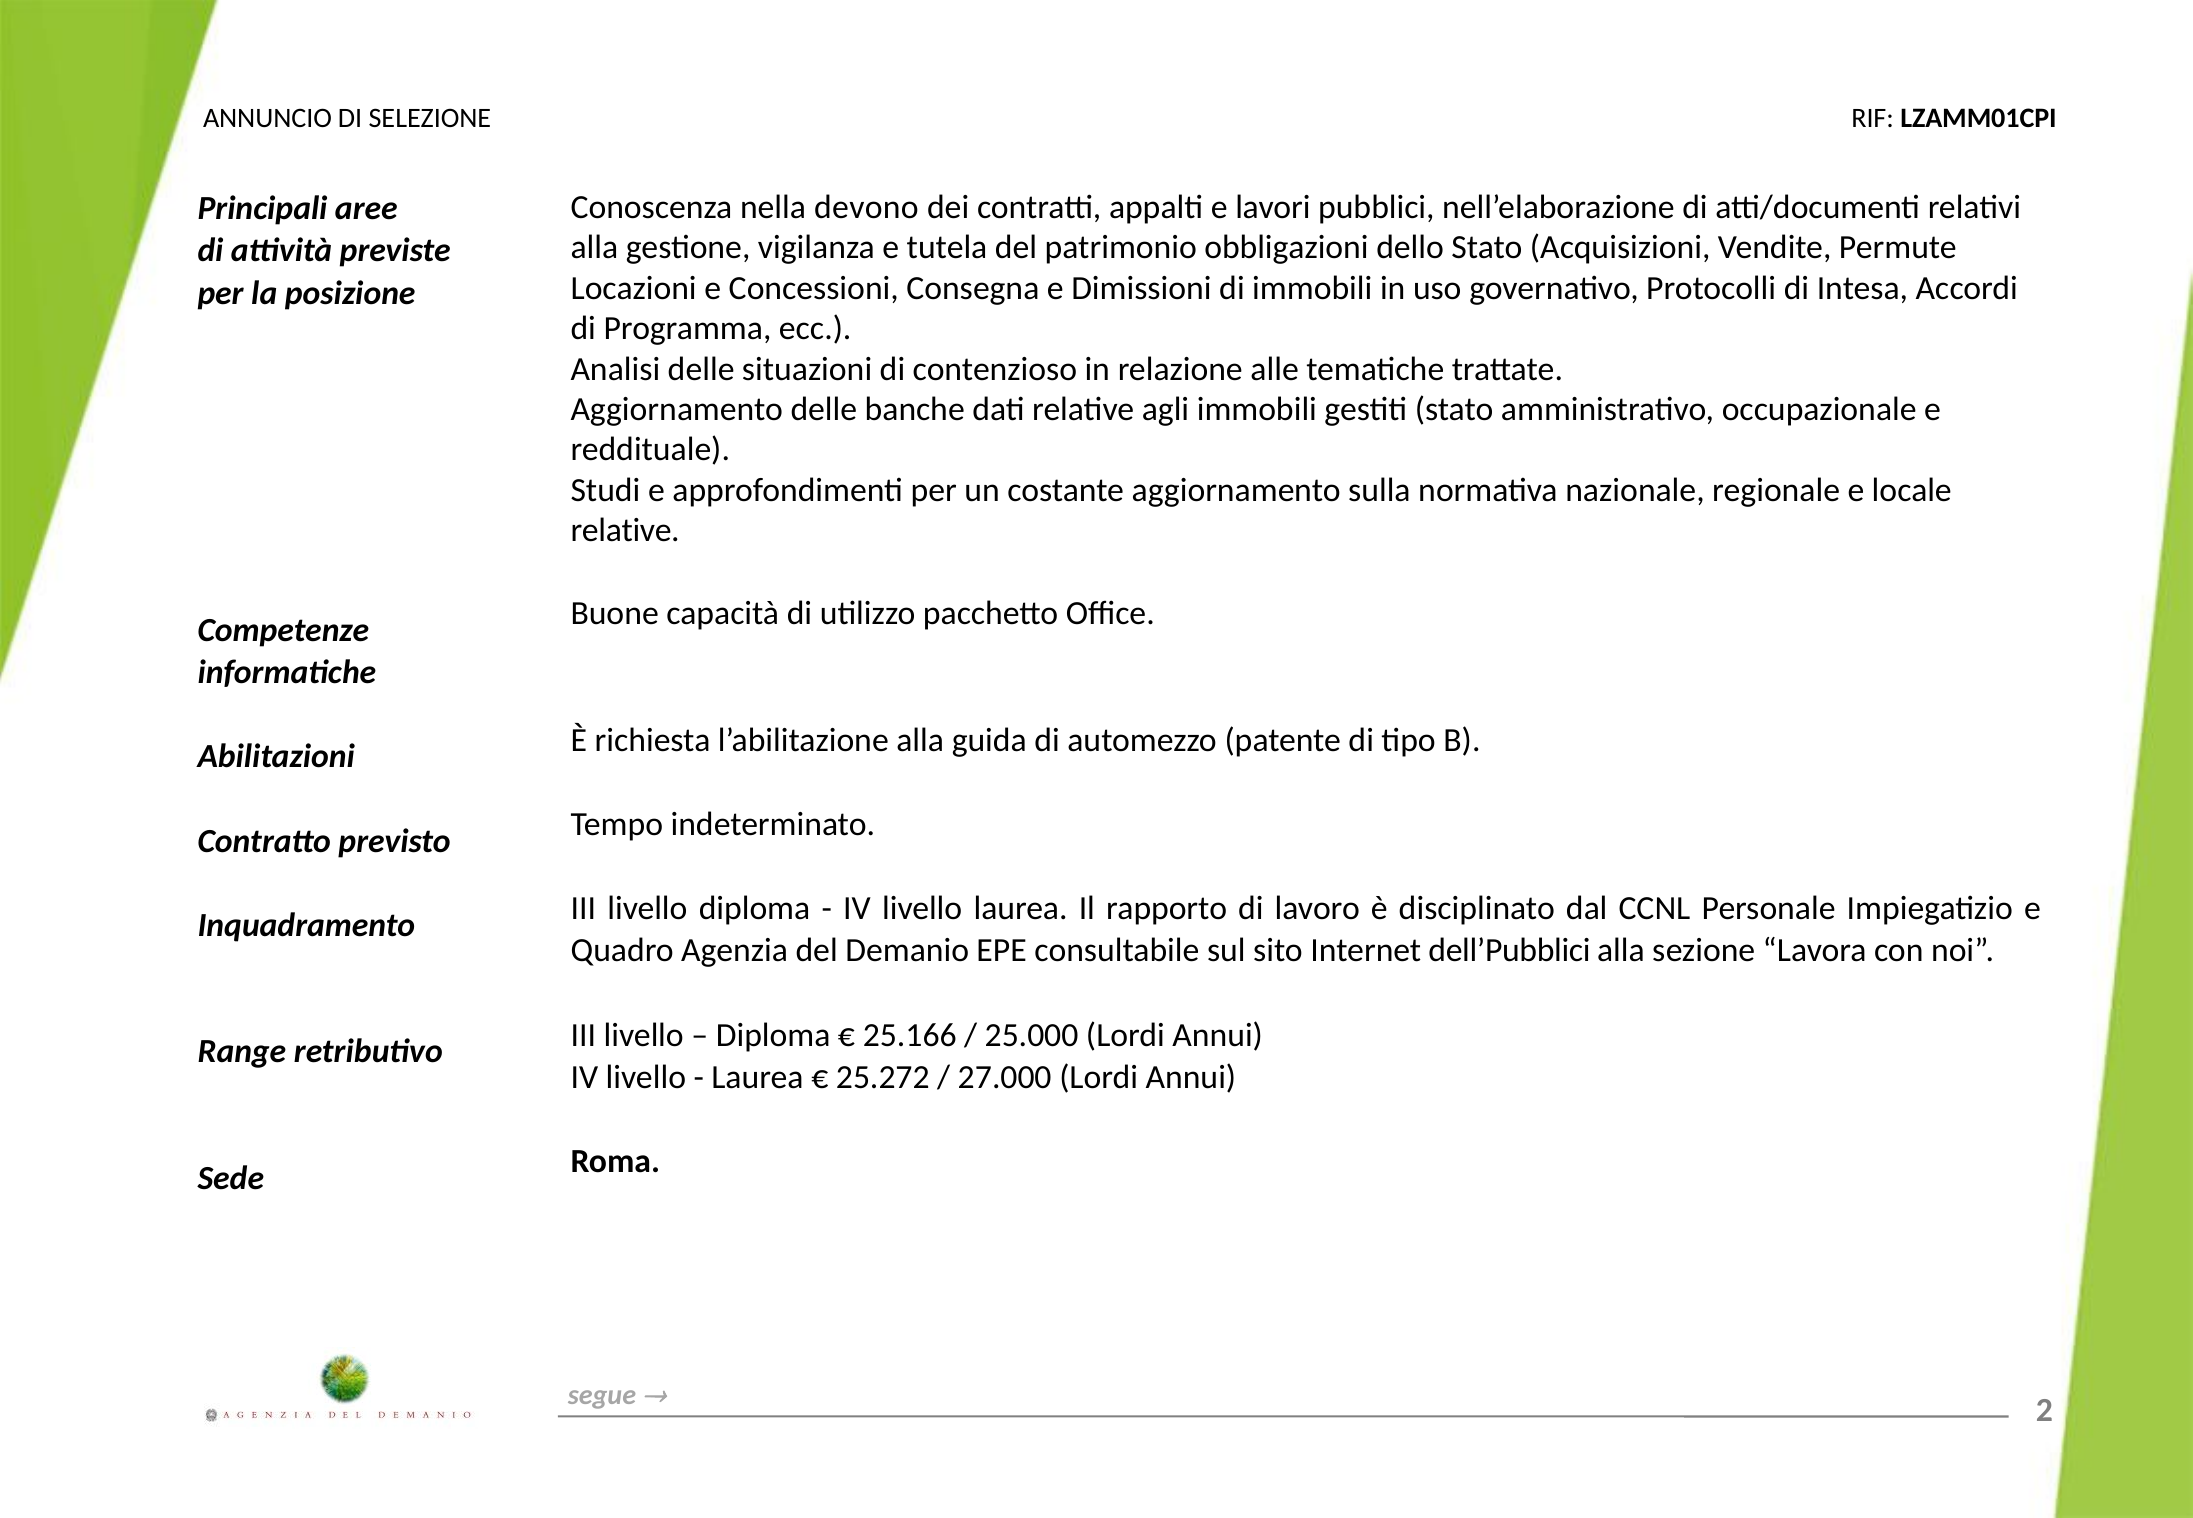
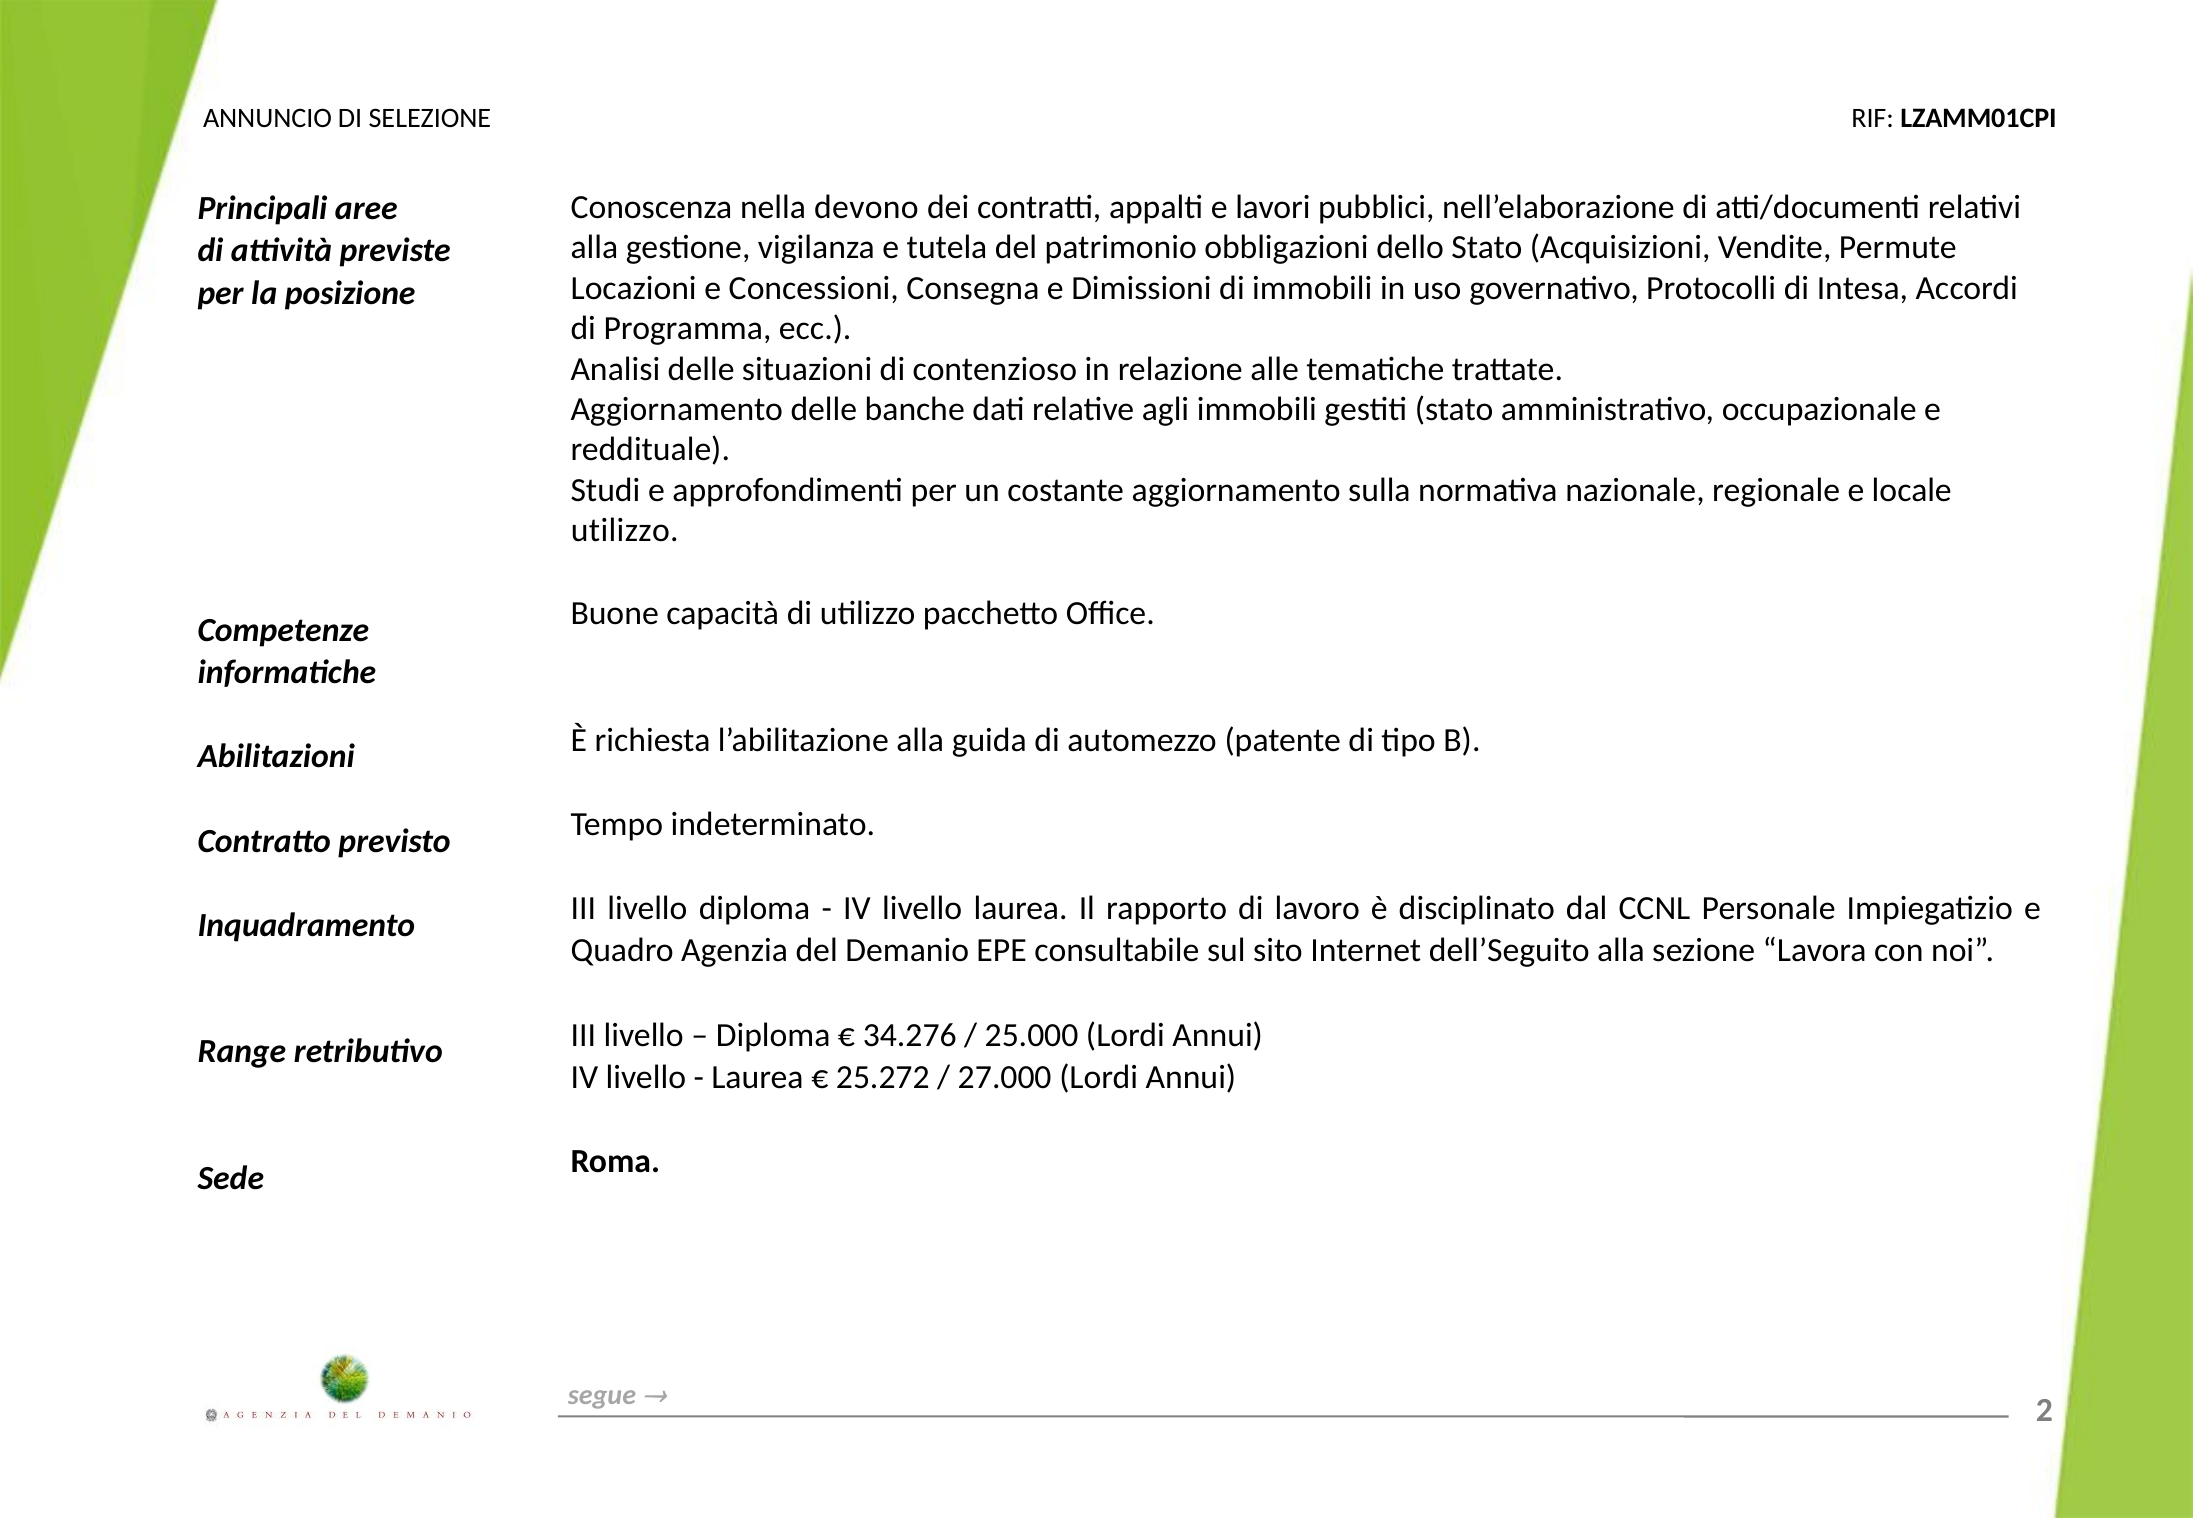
relative: relative -> utilizzo (625, 531)
dell’Pubblici: dell’Pubblici -> dell’Seguito (1509, 951)
25.166: 25.166 -> 34.276 (910, 1035)
